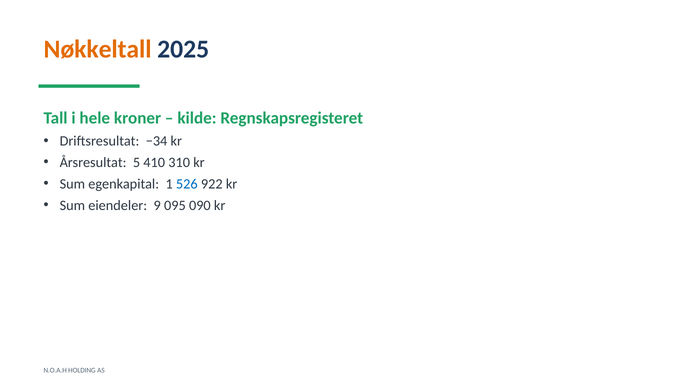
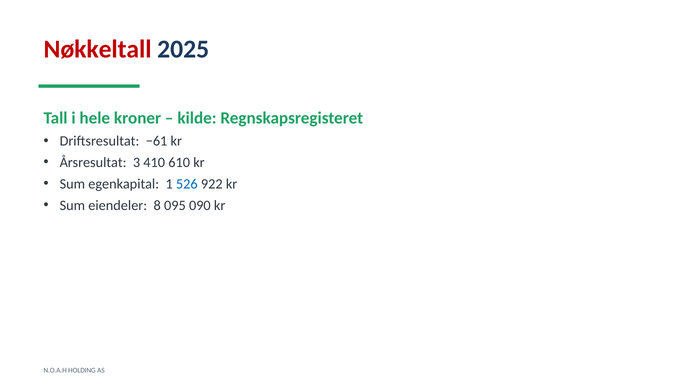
Nøkkeltall colour: orange -> red (98, 49)
−34: −34 -> −61 (157, 141)
5: 5 -> 3 (137, 162)
310: 310 -> 610 (179, 162)
9: 9 -> 8 (157, 205)
